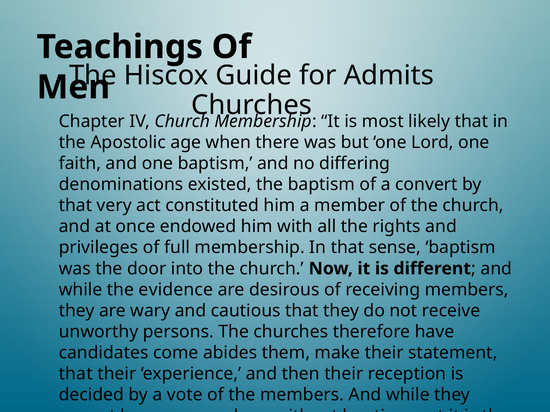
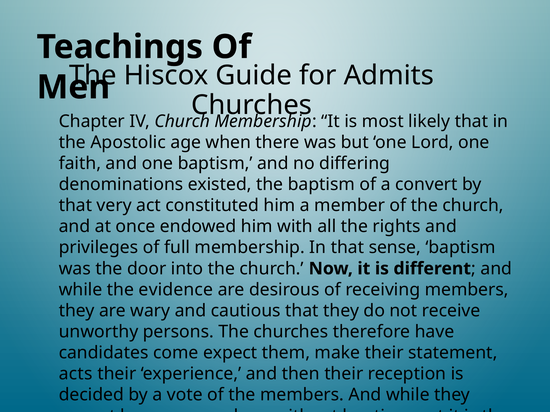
abides: abides -> expect (230, 353)
that: that -> acts (76, 374)
